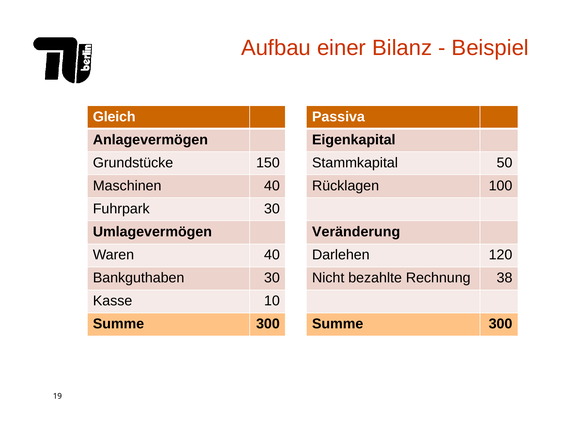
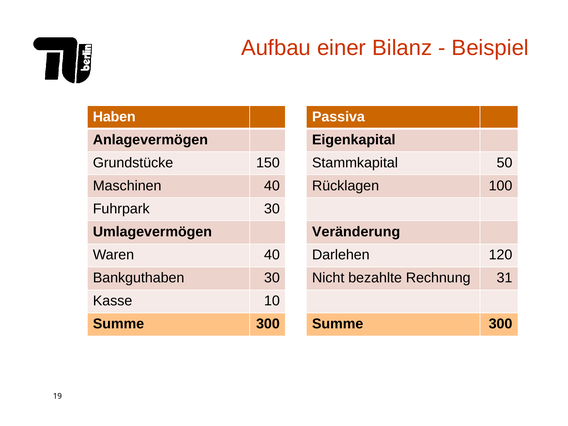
Gleich: Gleich -> Haben (114, 117)
38: 38 -> 31 (505, 278)
